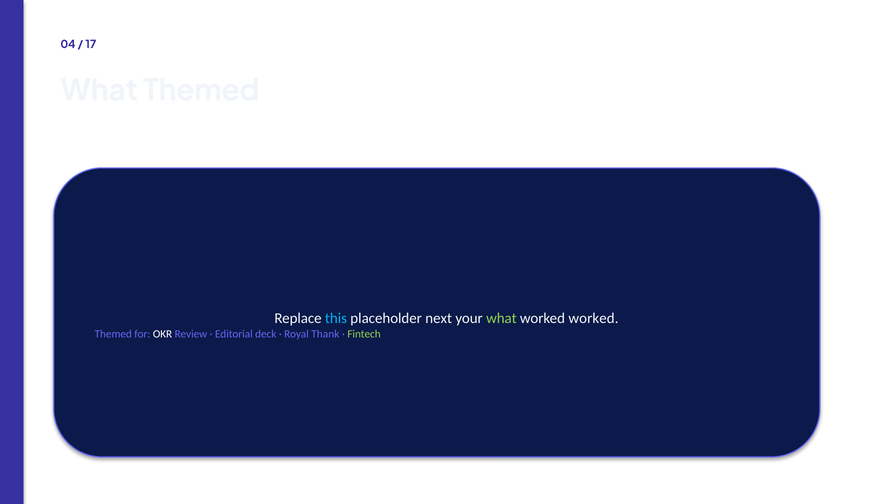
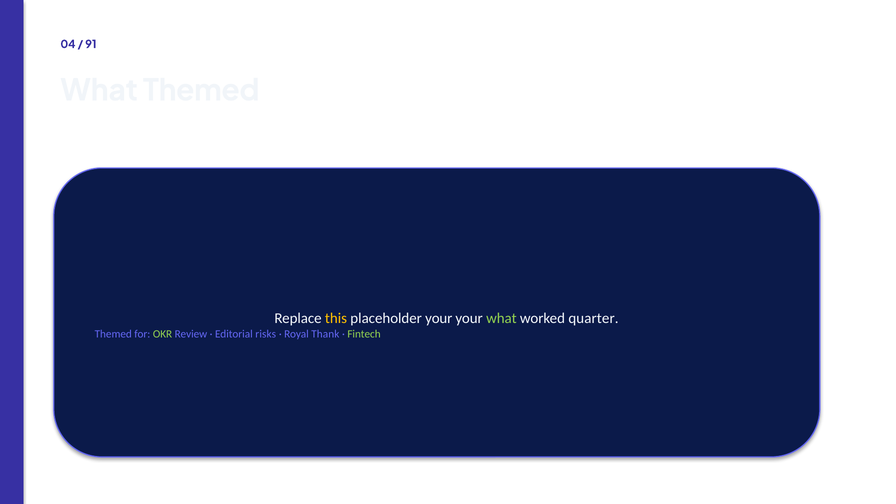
17: 17 -> 91 (91, 44)
this colour: light blue -> yellow (336, 319)
placeholder next: next -> your (439, 319)
worked worked: worked -> quarter (593, 319)
OKR colour: white -> light green (163, 334)
deck: deck -> risks (266, 334)
